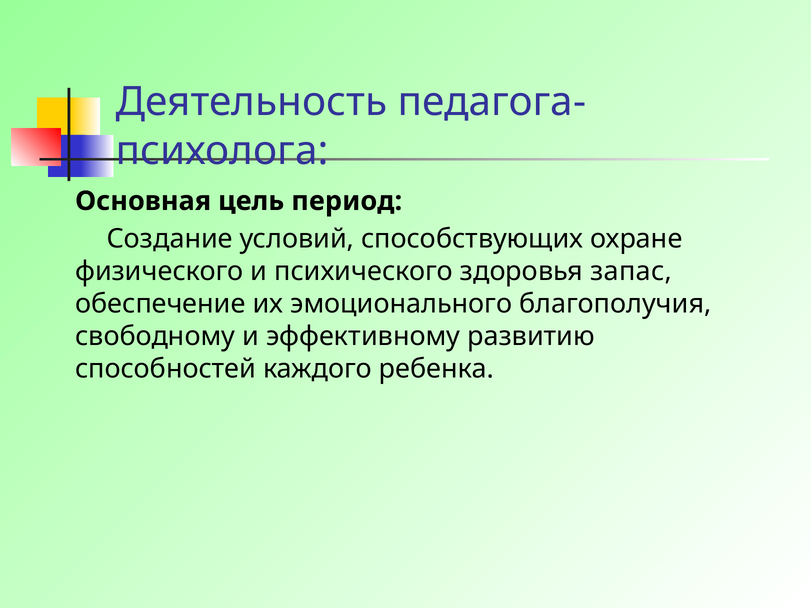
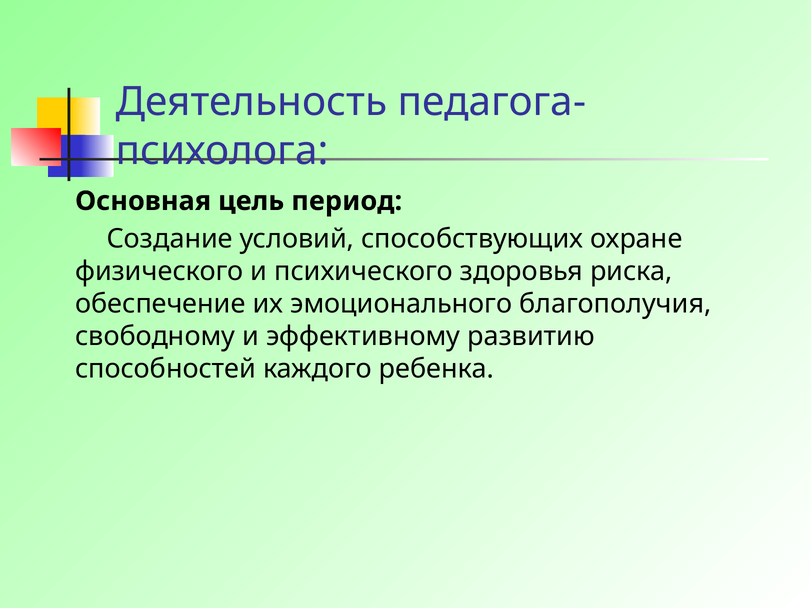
запас: запас -> риска (631, 271)
